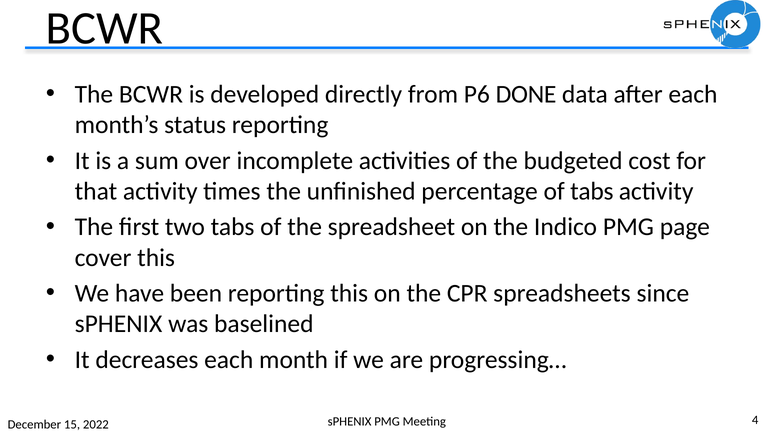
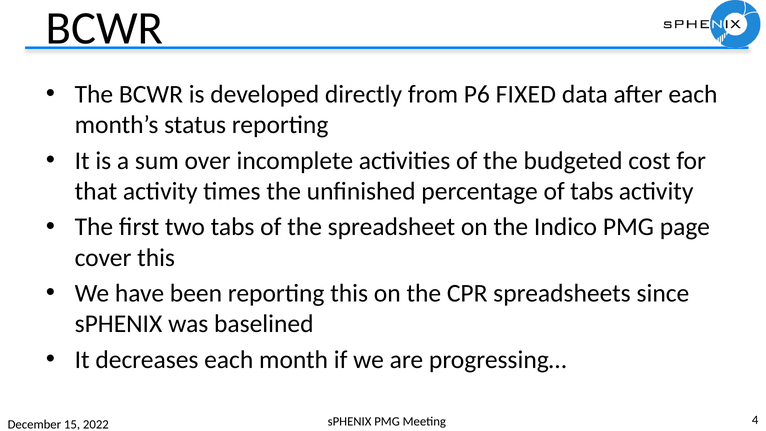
DONE: DONE -> FIXED (526, 94)
